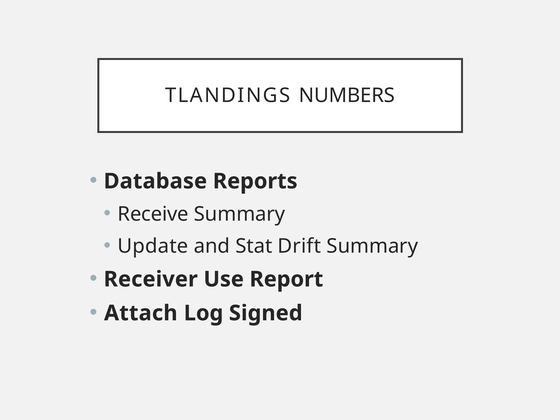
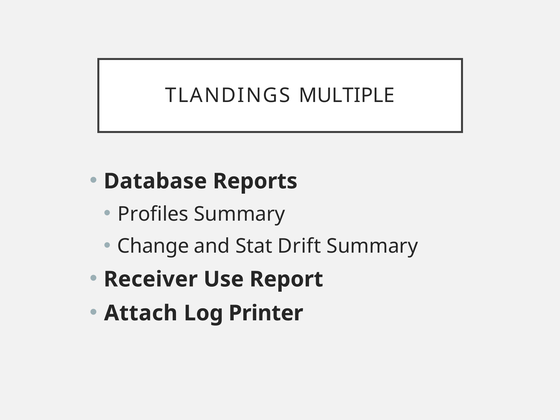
NUMBERS: NUMBERS -> MULTIPLE (347, 95)
Receive: Receive -> Profiles (153, 214)
Update: Update -> Change (153, 246)
Signed: Signed -> Printer (266, 313)
